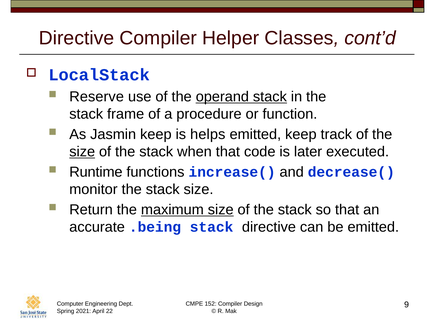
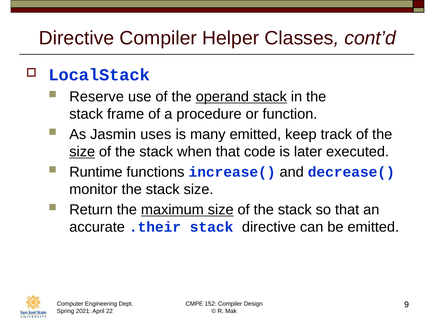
Jasmin keep: keep -> uses (156, 134)
helps: helps -> many (208, 134)
.being: .being -> .their (155, 227)
